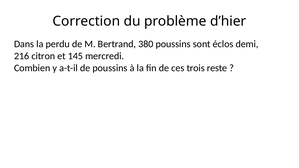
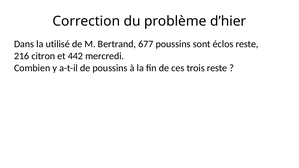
perdu: perdu -> utilisé (58, 44)
380: 380 -> 677 (146, 44)
éclos demi: demi -> reste (247, 44)
145: 145 -> 442 (75, 56)
